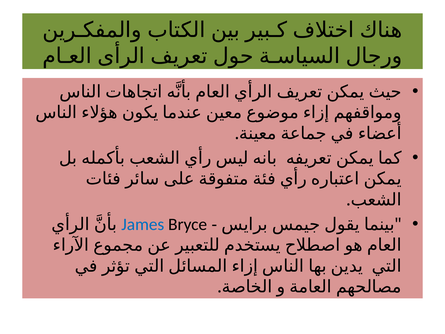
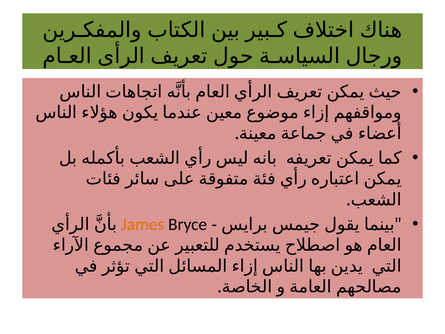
James colour: blue -> orange (143, 224)
